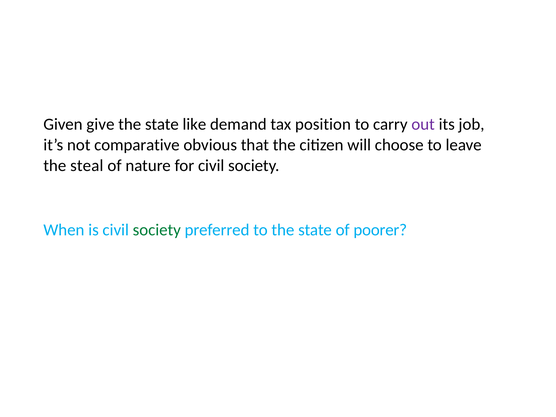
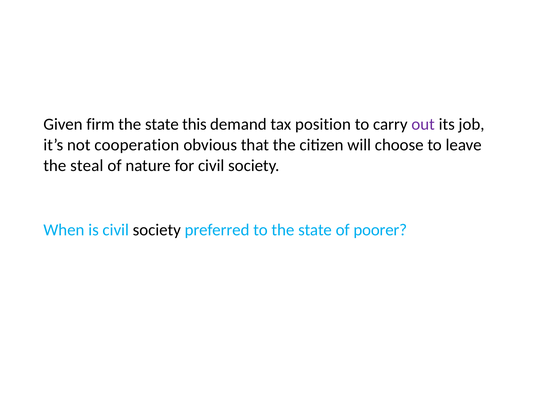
give: give -> firm (100, 124)
like: like -> this (194, 124)
comparative: comparative -> cooperation (137, 145)
society colour: green -> black (157, 230)
